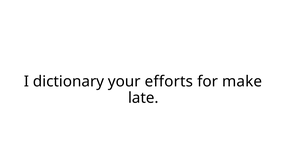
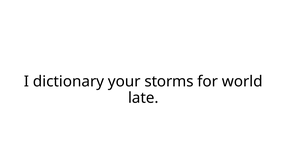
efforts: efforts -> storms (169, 82)
make: make -> world (242, 82)
